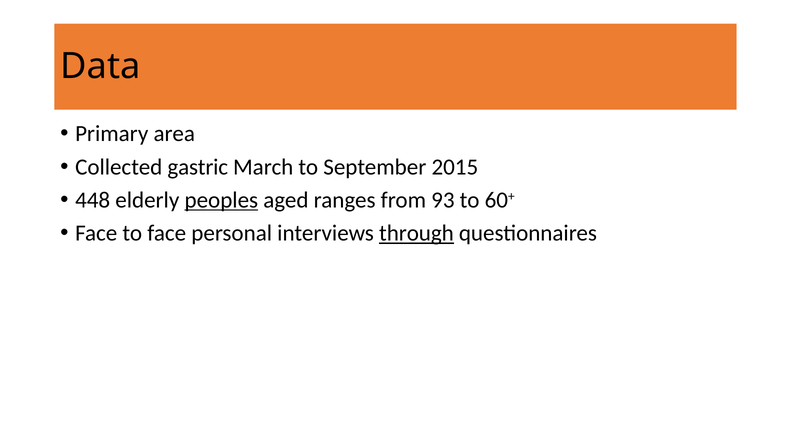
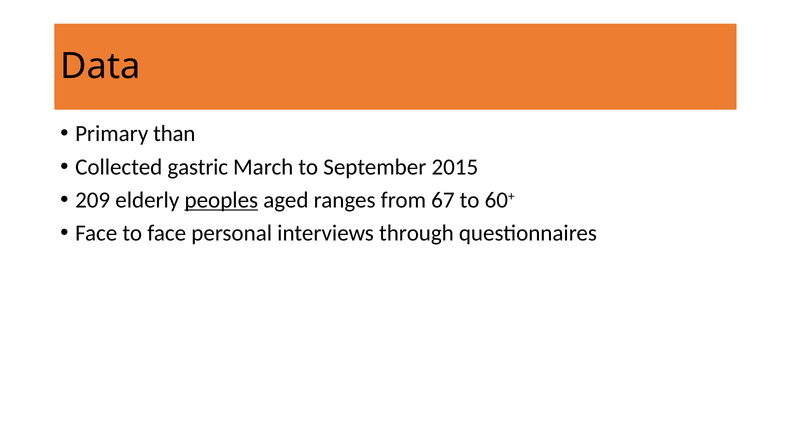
area: area -> than (174, 134)
448: 448 -> 209 (93, 200)
93: 93 -> 67 (443, 200)
through underline: present -> none (416, 233)
